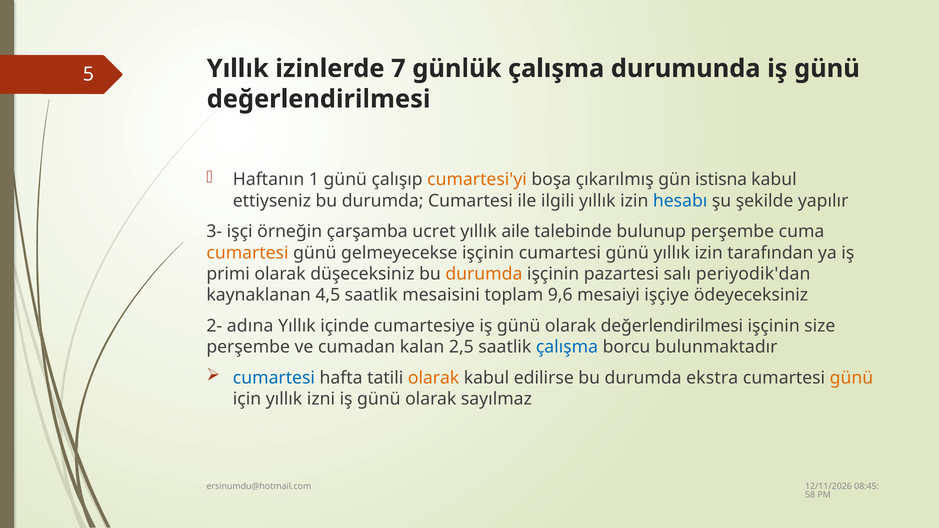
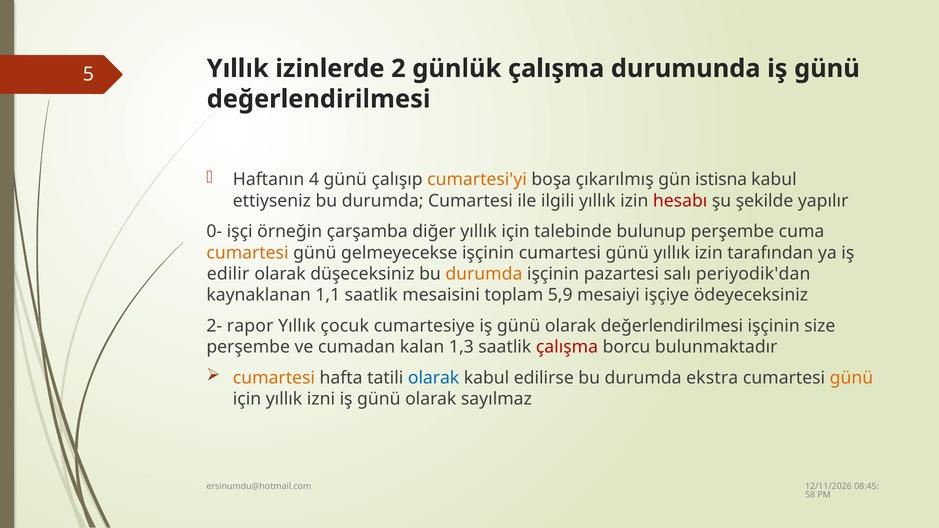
7: 7 -> 2 (398, 69)
1: 1 -> 4 (314, 180)
hesabı colour: blue -> red (680, 201)
3-: 3- -> 0- (214, 232)
ucret: ucret -> diğer (434, 232)
yıllık aile: aile -> için (516, 232)
primi: primi -> edilir (228, 274)
4,5: 4,5 -> 1,1 (328, 295)
9,6: 9,6 -> 5,9 (560, 295)
adına: adına -> rapor (250, 326)
içinde: içinde -> çocuk (345, 326)
2,5: 2,5 -> 1,3 (461, 347)
çalışma colour: blue -> red (567, 347)
cumartesi colour: blue -> orange (274, 378)
olarak colour: orange -> blue (434, 378)
